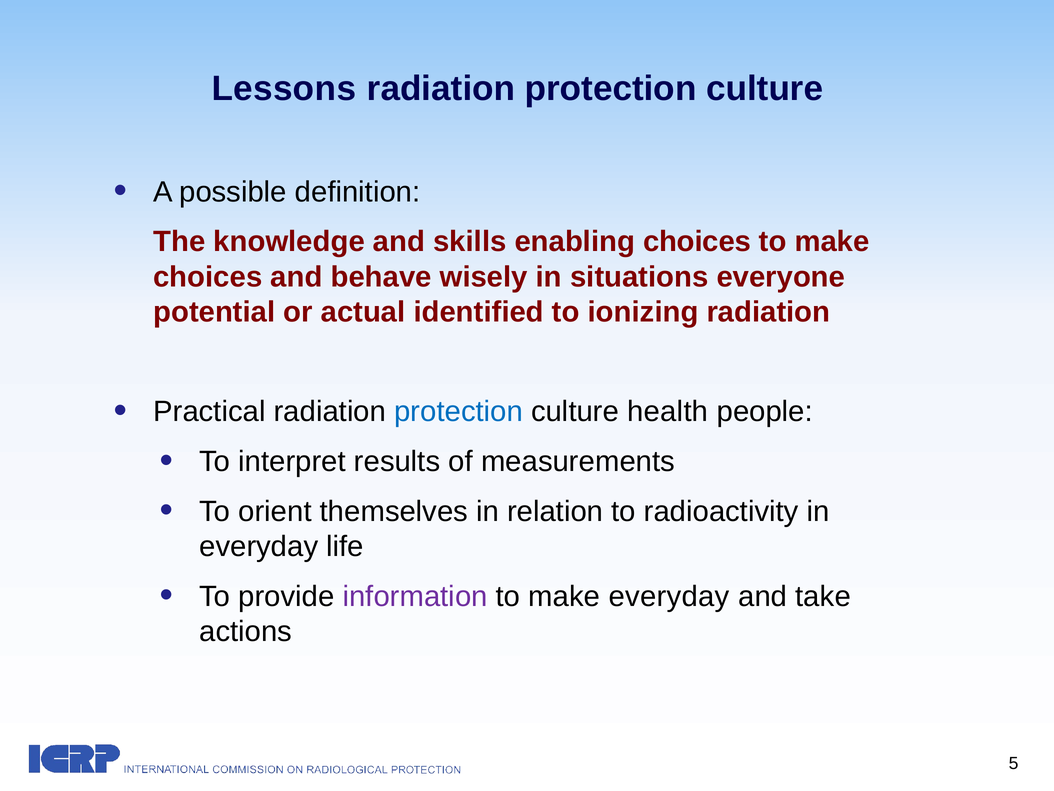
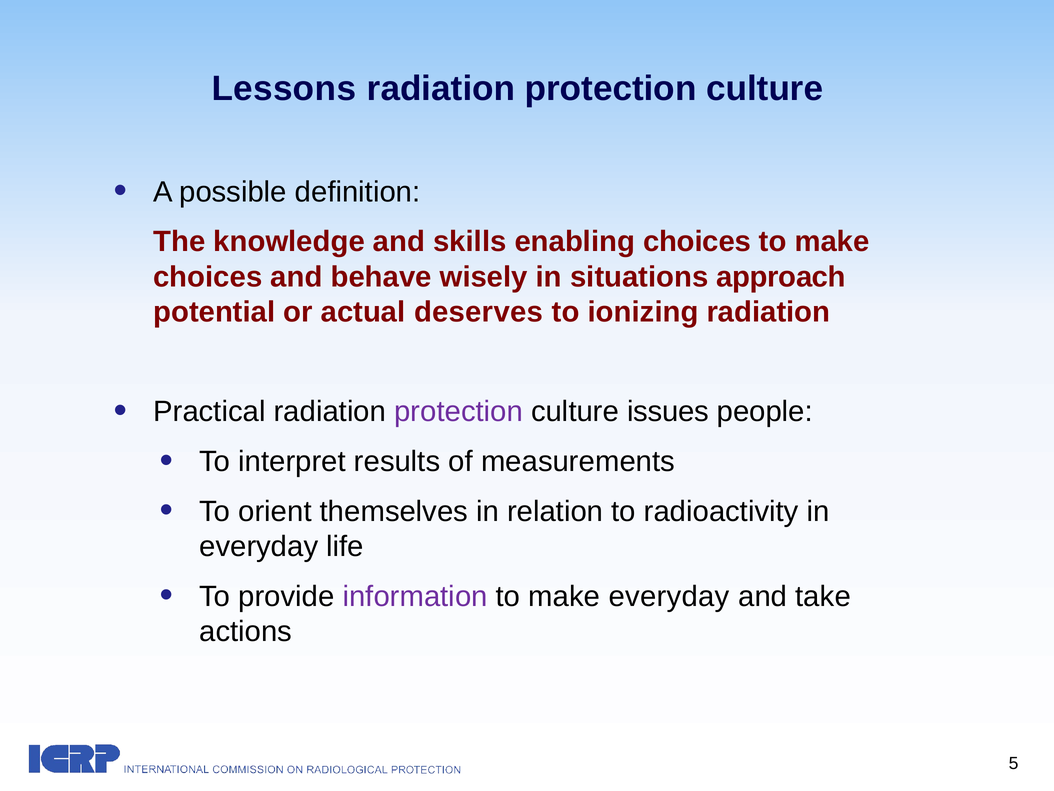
everyone: everyone -> approach (781, 277)
identified: identified -> deserves (479, 312)
protection colour: blue -> purple (459, 411)
health: health -> issues (668, 411)
